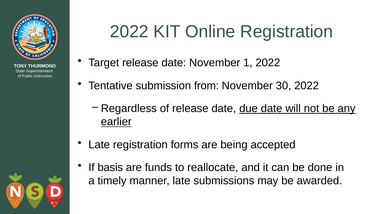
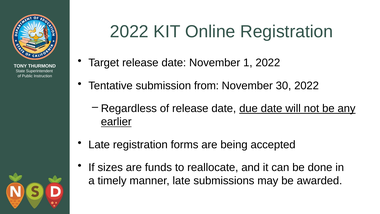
basis: basis -> sizes (110, 167)
